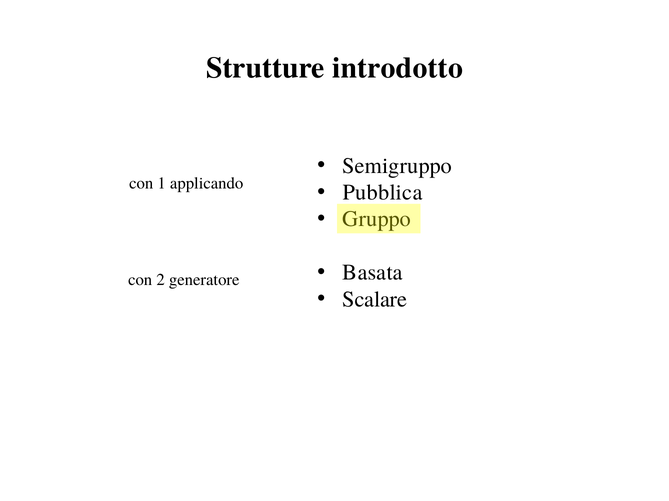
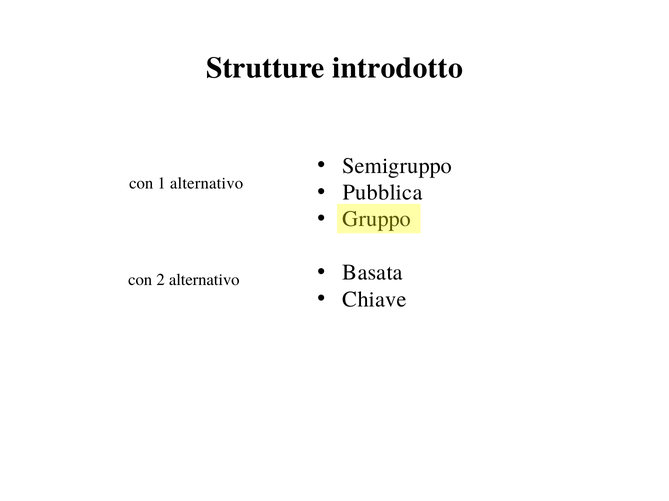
1 applicando: applicando -> alternativo (207, 184)
2 generatore: generatore -> alternativo (204, 280)
Scalare: Scalare -> Chiave (375, 300)
